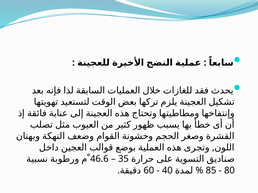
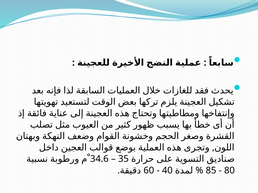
46.6: 46.6 -> 34.6 (99, 159)
